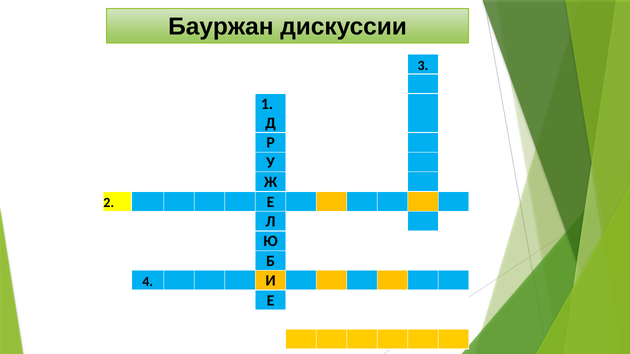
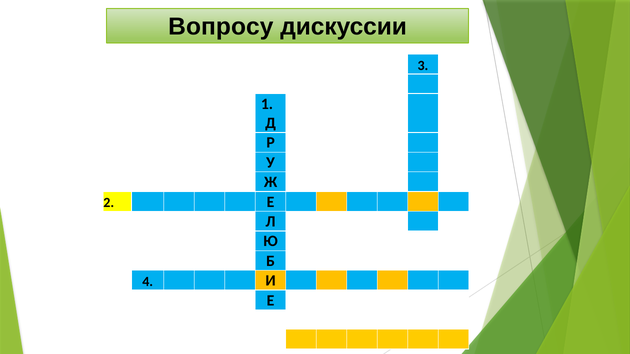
Бауржан: Бауржан -> Вопросу (221, 26)
